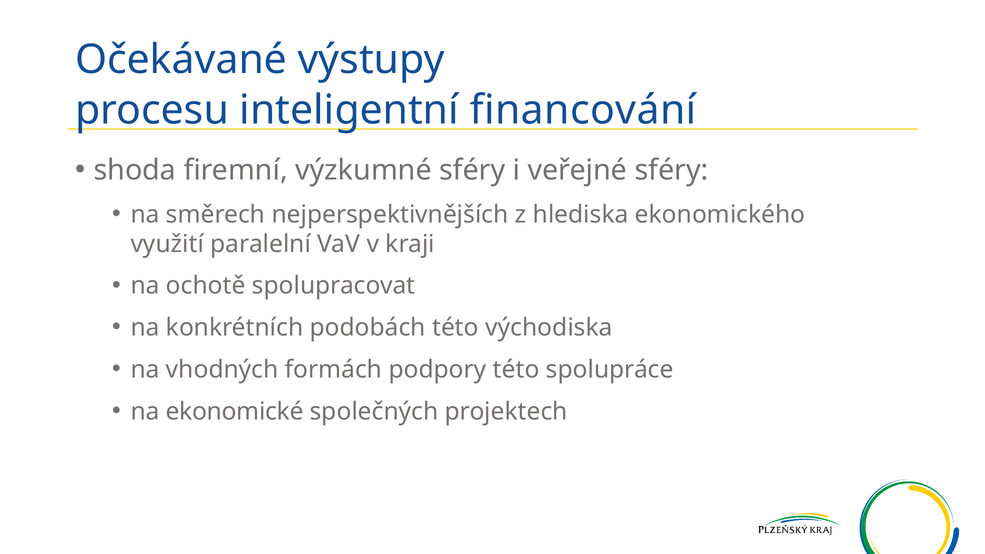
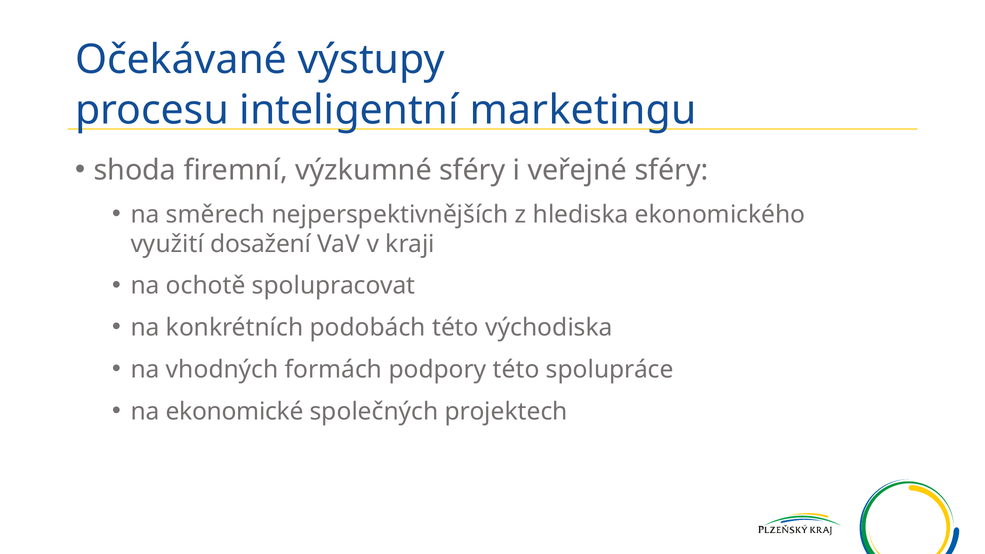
financování: financování -> marketingu (583, 110)
paralelní: paralelní -> dosažení (261, 244)
